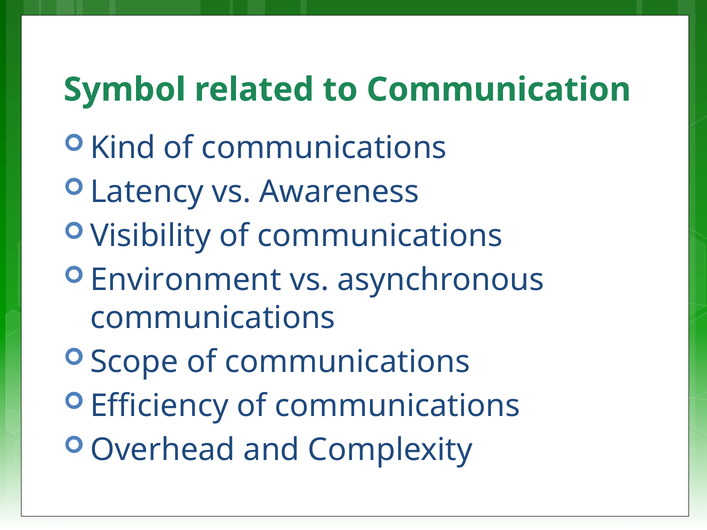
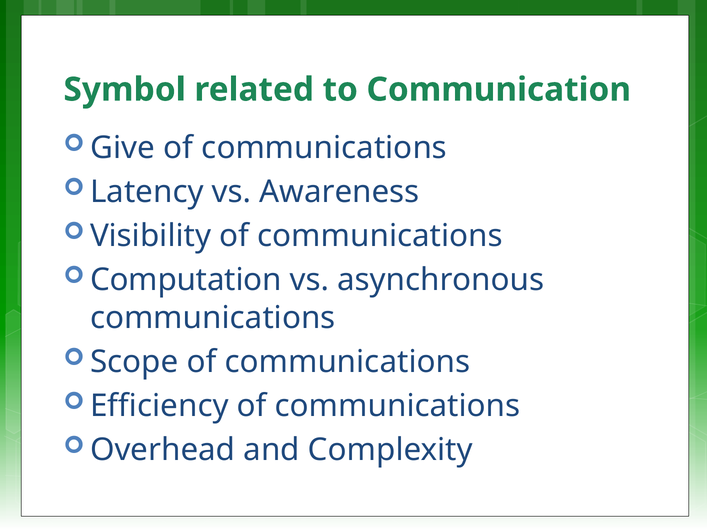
Kind: Kind -> Give (123, 148)
Environment: Environment -> Computation (186, 280)
